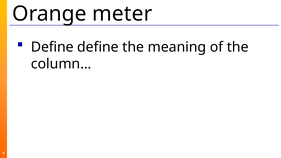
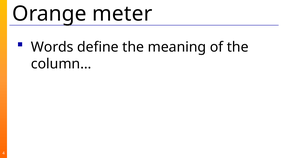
Define: Define -> Words (52, 47)
